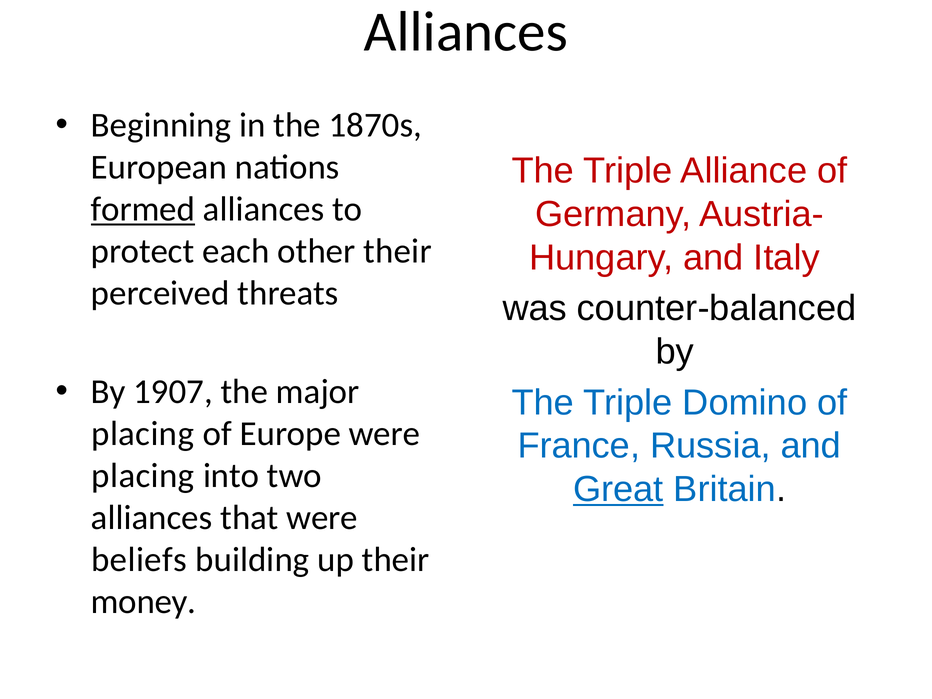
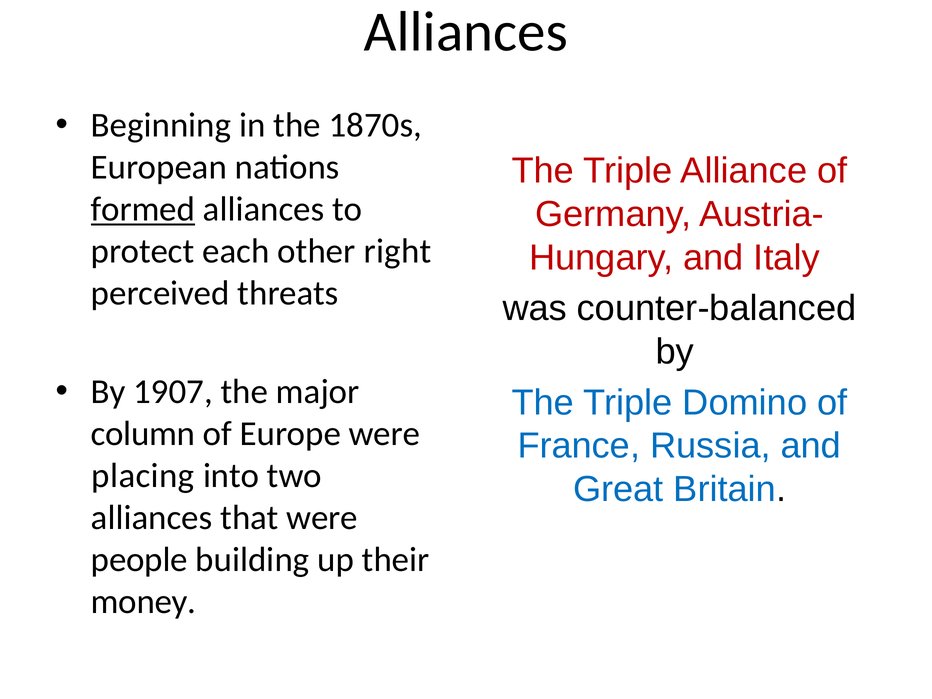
other their: their -> right (398, 251)
placing: placing -> column (143, 434)
Great underline: present -> none (618, 489)
beliefs: beliefs -> people (139, 560)
